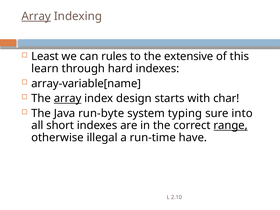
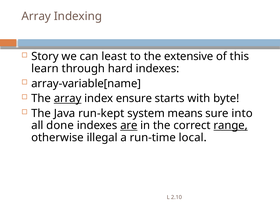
Array underline: present -> none (36, 16)
Least: Least -> Story (45, 56)
rules: rules -> least (114, 56)
design: design -> ensure (134, 98)
char: char -> byte (226, 98)
run-byte: run-byte -> run-kept (101, 113)
typing: typing -> means (185, 113)
short: short -> done (60, 125)
are underline: none -> present (129, 125)
have: have -> local (193, 138)
